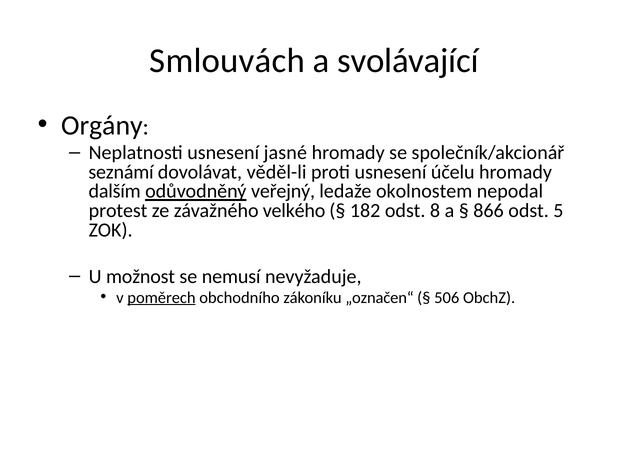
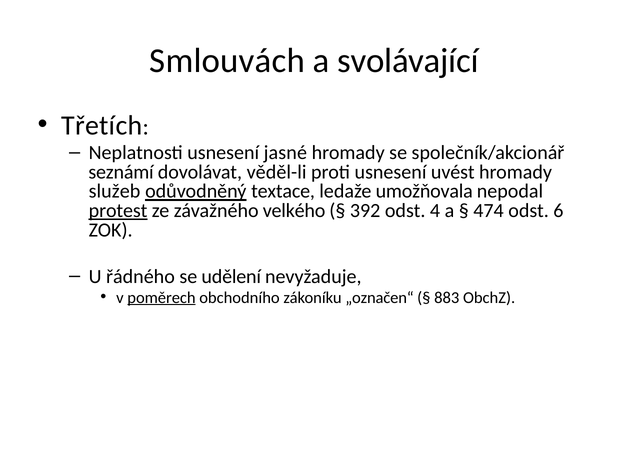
Orgány: Orgány -> Třetích (102, 125)
účelu: účelu -> uvést (453, 172)
dalším: dalším -> služeb (115, 191)
veřejný: veřejný -> textace (283, 191)
okolnostem: okolnostem -> umožňovala (424, 191)
protest underline: none -> present (118, 211)
182: 182 -> 392 (365, 211)
8: 8 -> 4 (435, 211)
866: 866 -> 474 (489, 211)
5: 5 -> 6 (558, 211)
možnost: možnost -> řádného (140, 277)
nemusí: nemusí -> udělení (231, 277)
506: 506 -> 883 (447, 298)
